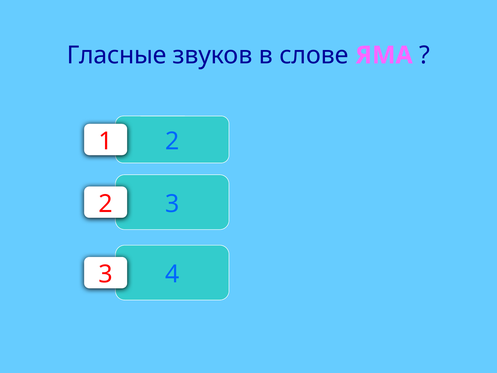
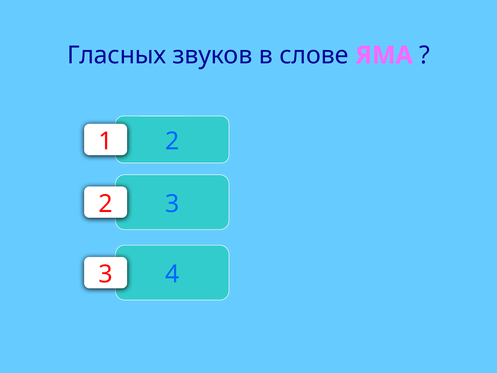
Гласные: Гласные -> Гласных (117, 55)
